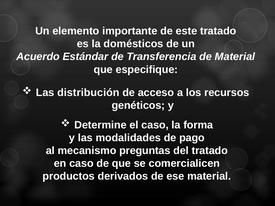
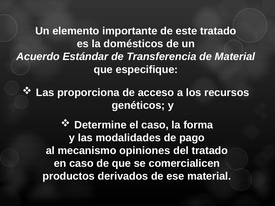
distribución: distribución -> proporciona (88, 93)
preguntas: preguntas -> opiniones (145, 151)
